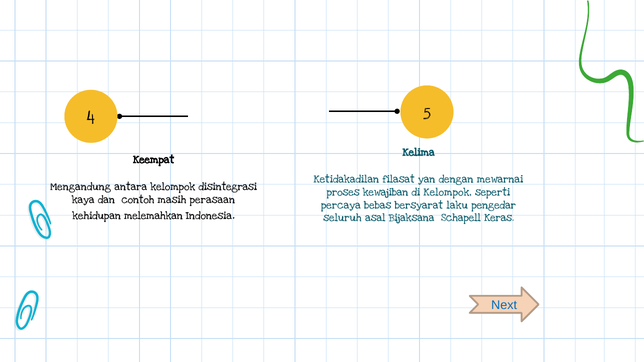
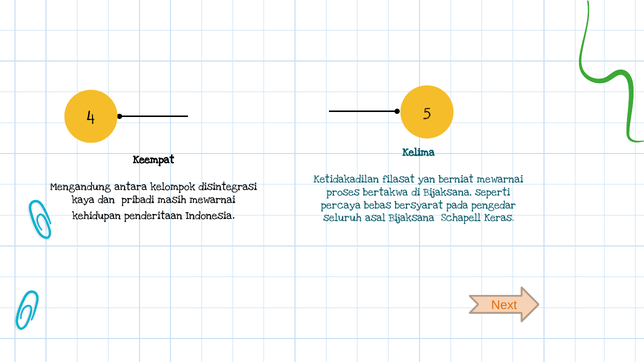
dengan: dengan -> berniat (456, 179)
kewajiban: kewajiban -> bertakwa (386, 192)
di Kelompok: Kelompok -> Bijaksana (448, 192)
contoh: contoh -> pribadi (138, 200)
masih perasaan: perasaan -> mewarnai (212, 200)
laku: laku -> pada (457, 205)
melemahkan: melemahkan -> penderitaan (153, 216)
Next colour: blue -> orange (504, 305)
